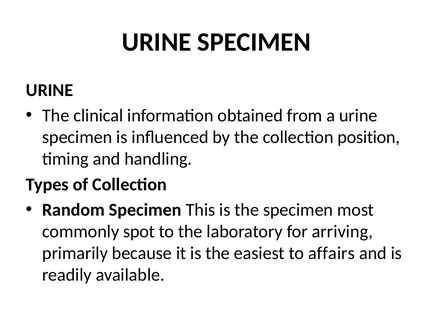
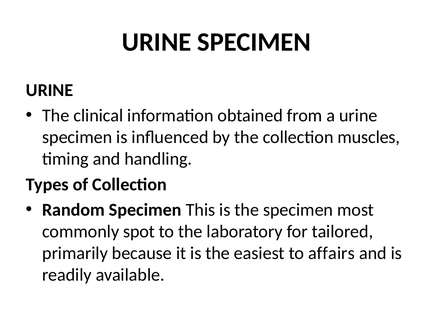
position: position -> muscles (369, 137)
arriving: arriving -> tailored (342, 231)
